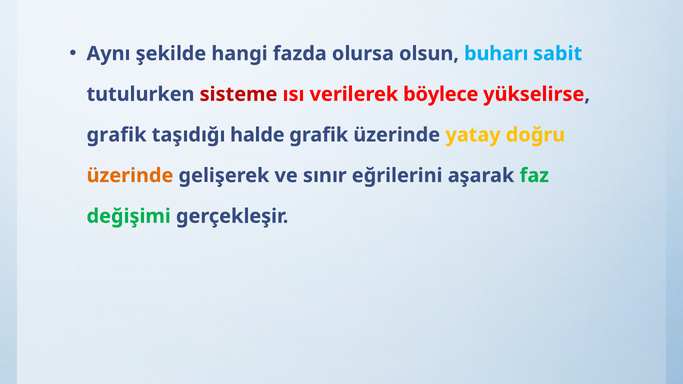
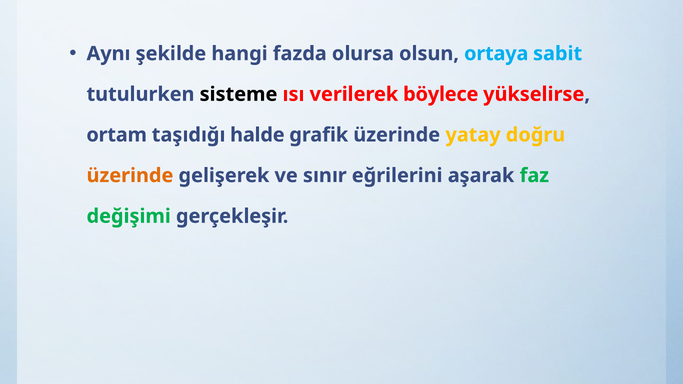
buharı: buharı -> ortaya (496, 54)
sisteme colour: red -> black (239, 94)
grafik: grafik -> ortam (117, 135)
